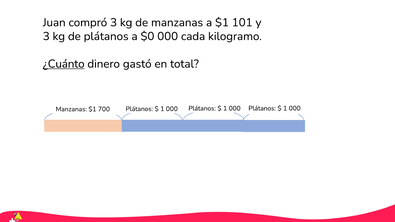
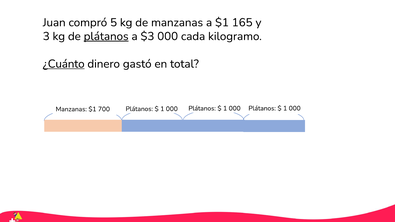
compró 3: 3 -> 5 (114, 22)
101: 101 -> 165 (242, 22)
plátanos underline: none -> present (106, 36)
$0: $0 -> $3 (147, 36)
